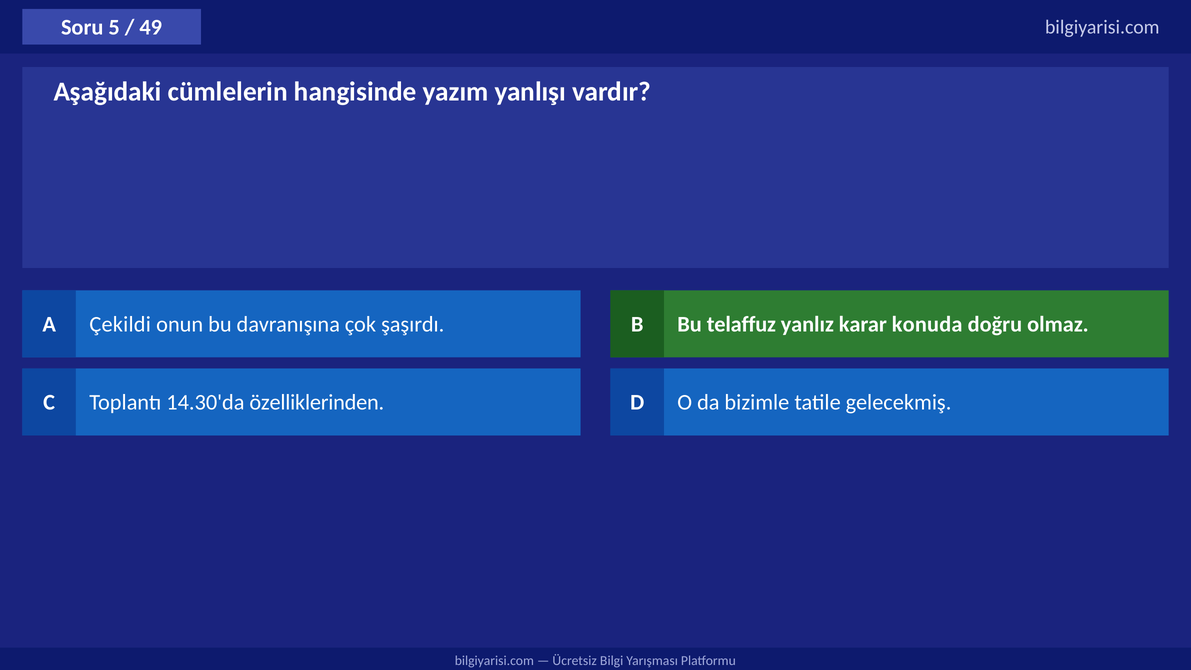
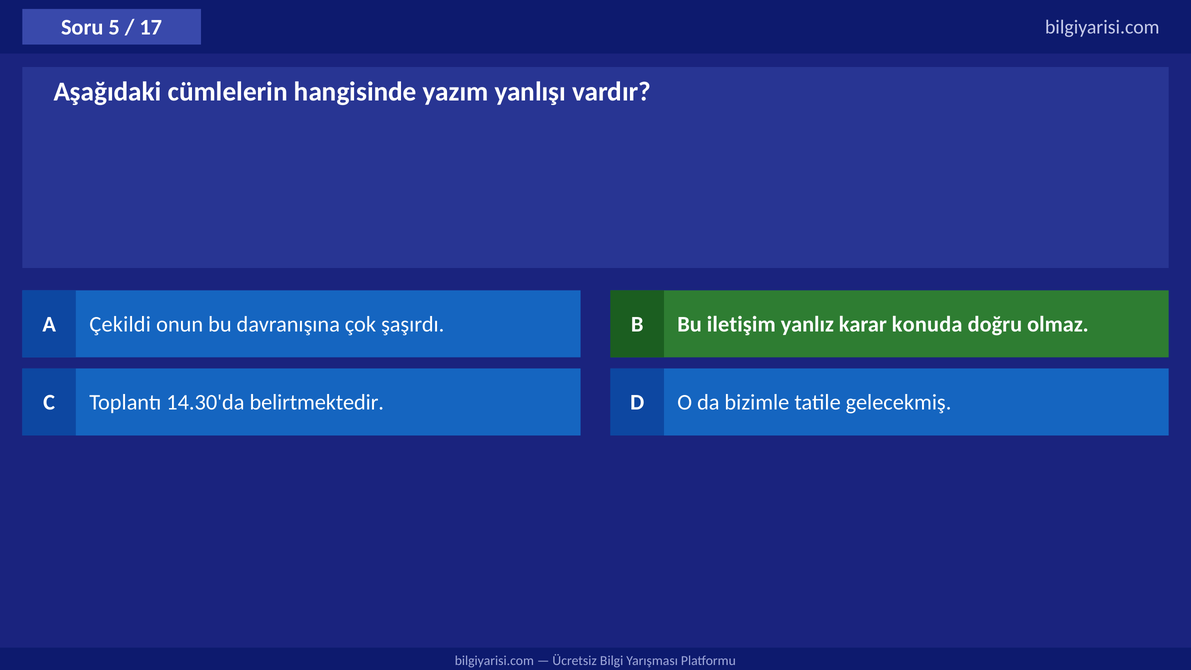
49: 49 -> 17 (151, 27)
telaffuz: telaffuz -> iletişim (741, 324)
özelliklerinden: özelliklerinden -> belirtmektedir (317, 402)
